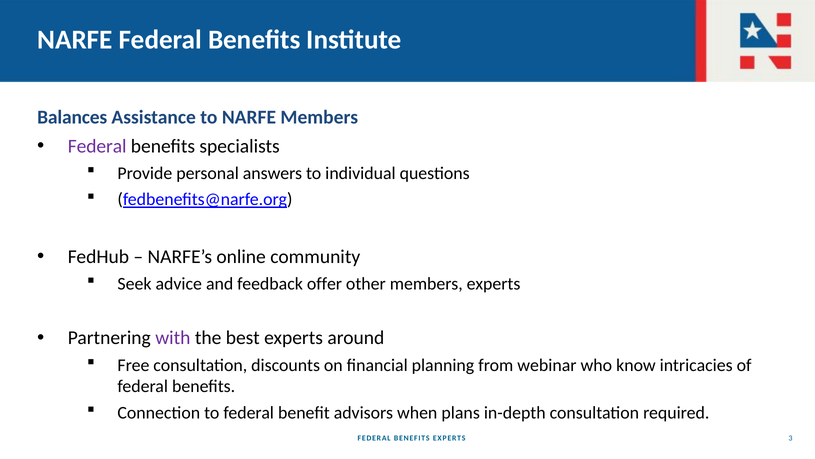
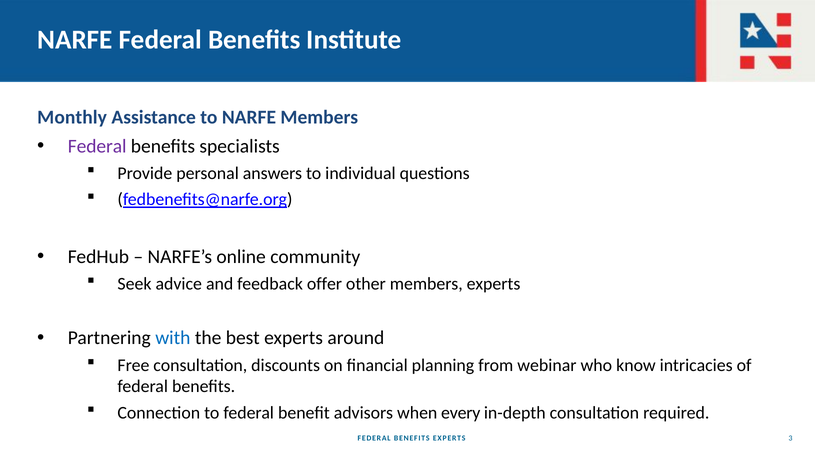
Balances: Balances -> Monthly (72, 117)
with colour: purple -> blue (173, 338)
plans: plans -> every (461, 412)
